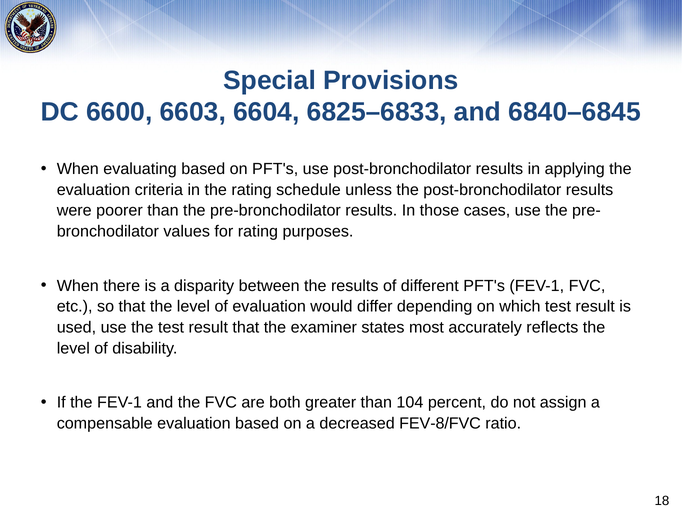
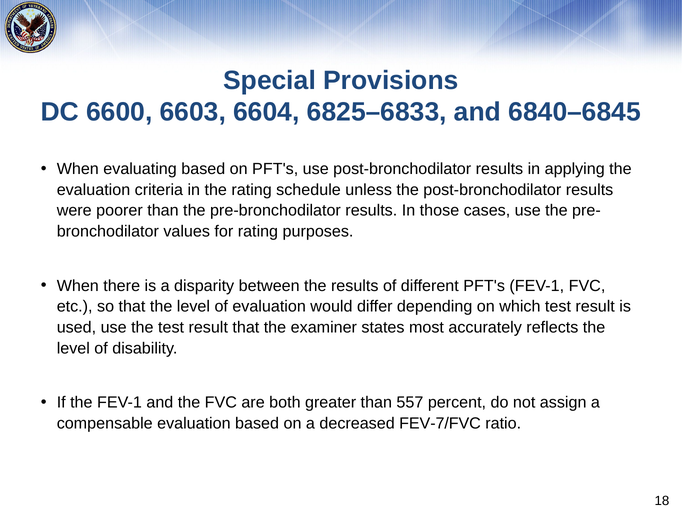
104: 104 -> 557 (410, 403)
FEV-8/FVC: FEV-8/FVC -> FEV-7/FVC (440, 424)
